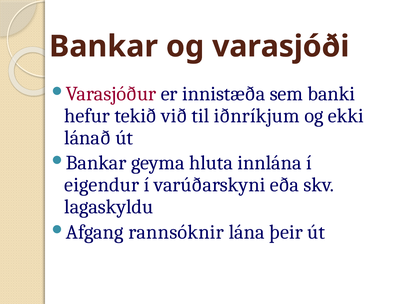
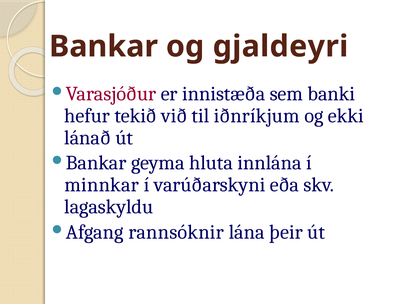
varasjóði: varasjóði -> gjaldeyri (281, 47)
eigendur: eigendur -> minnkar (102, 185)
